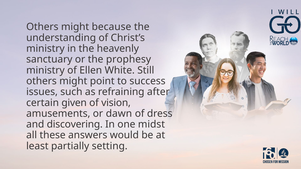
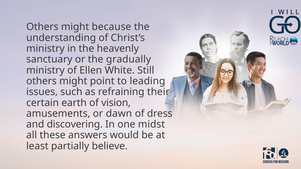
prophesy: prophesy -> gradually (129, 60)
success: success -> leading (147, 81)
after: after -> their (158, 92)
given: given -> earth (74, 103)
setting: setting -> believe (110, 146)
